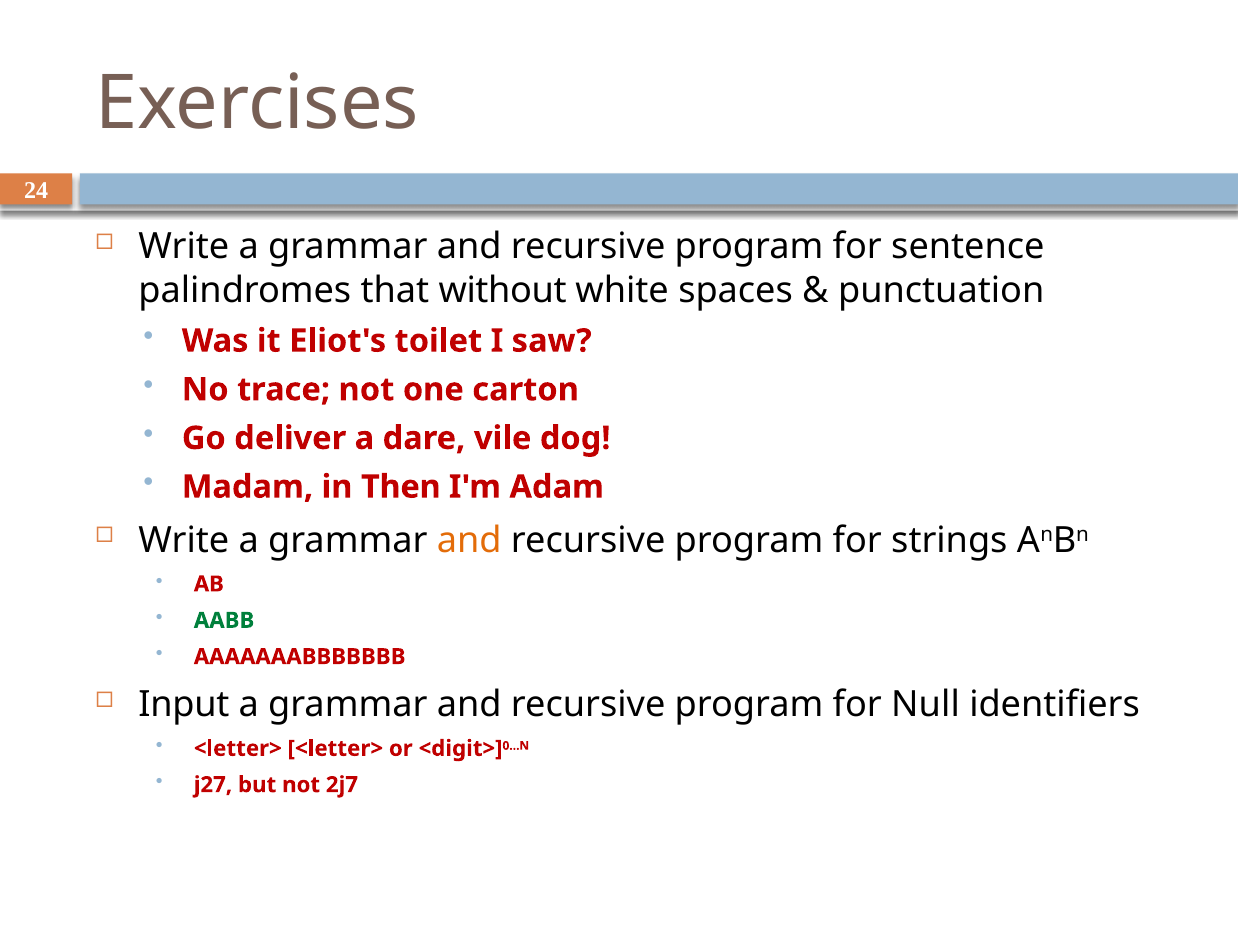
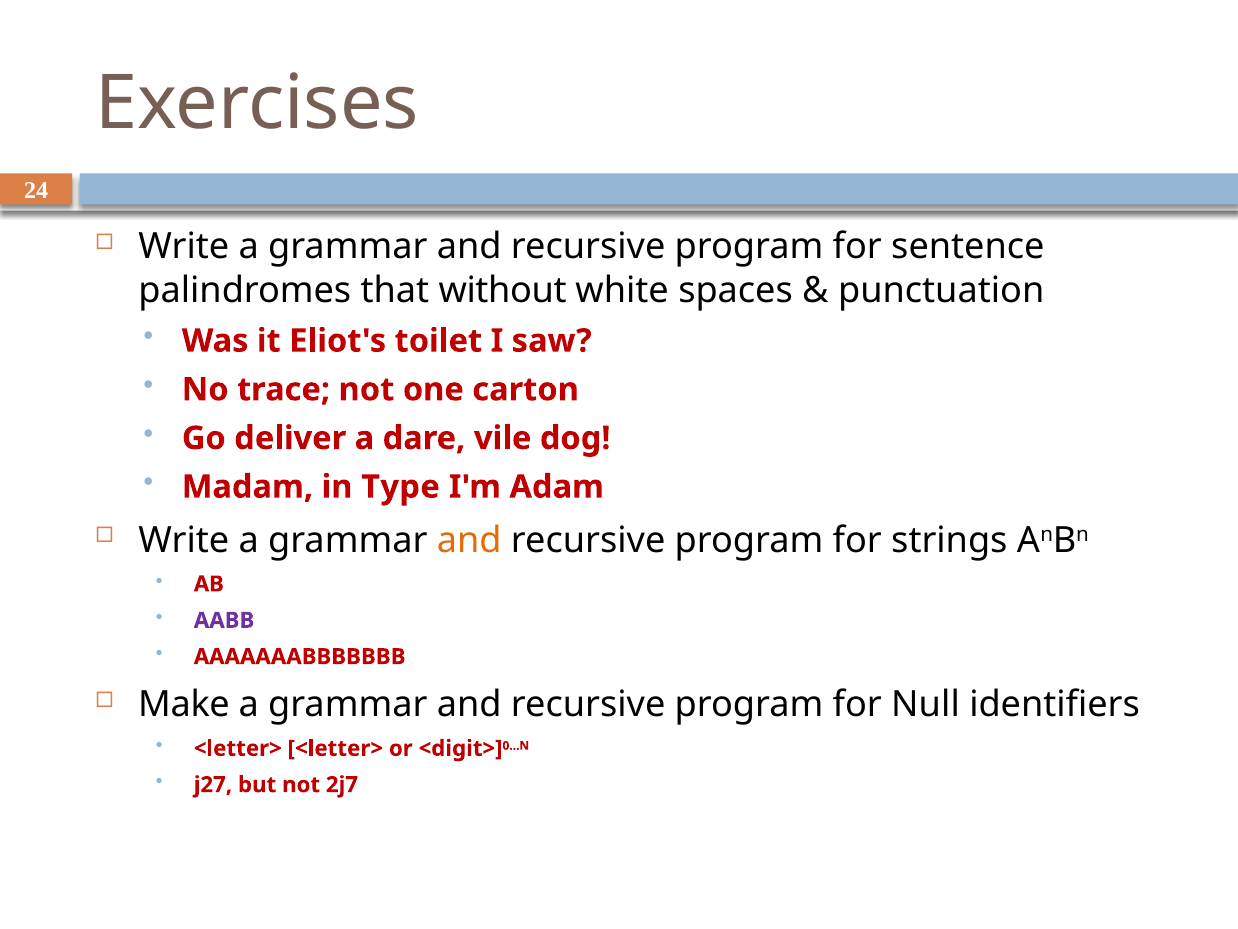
Then: Then -> Type (401, 487)
AABB colour: green -> purple (224, 620)
Input: Input -> Make (184, 705)
